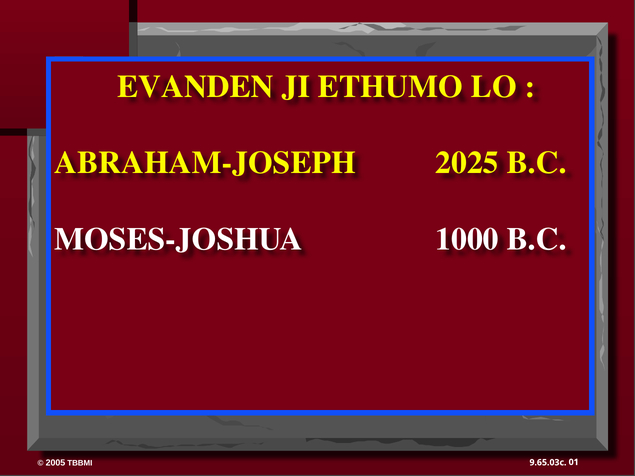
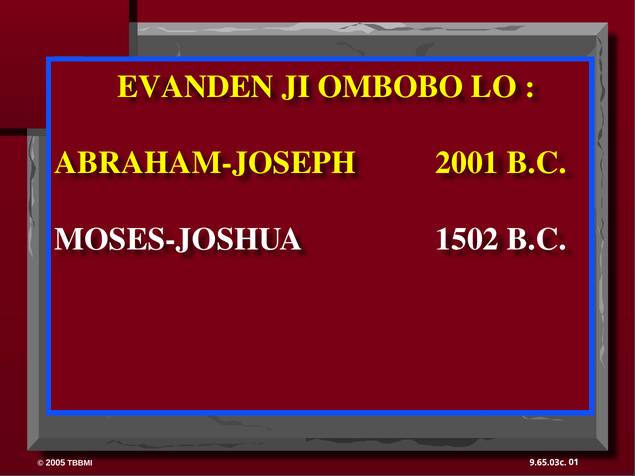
ETHUMO: ETHUMO -> OMBOBO (390, 87)
2025: 2025 -> 2001 (467, 163)
1000: 1000 -> 1502 (467, 239)
